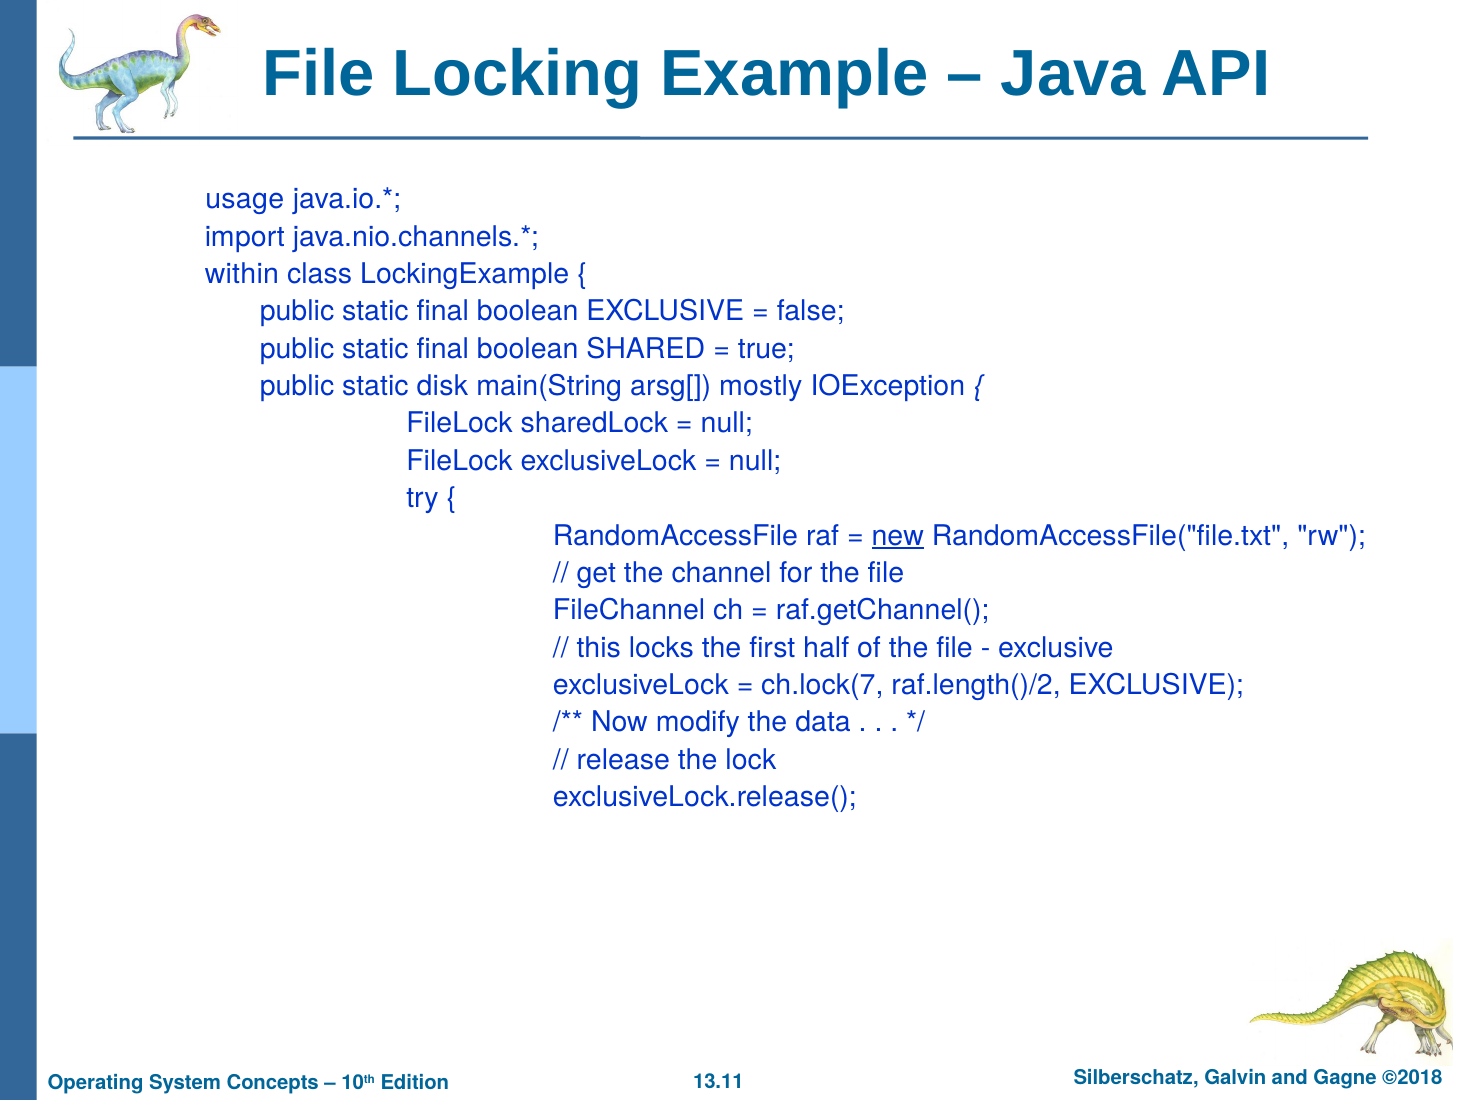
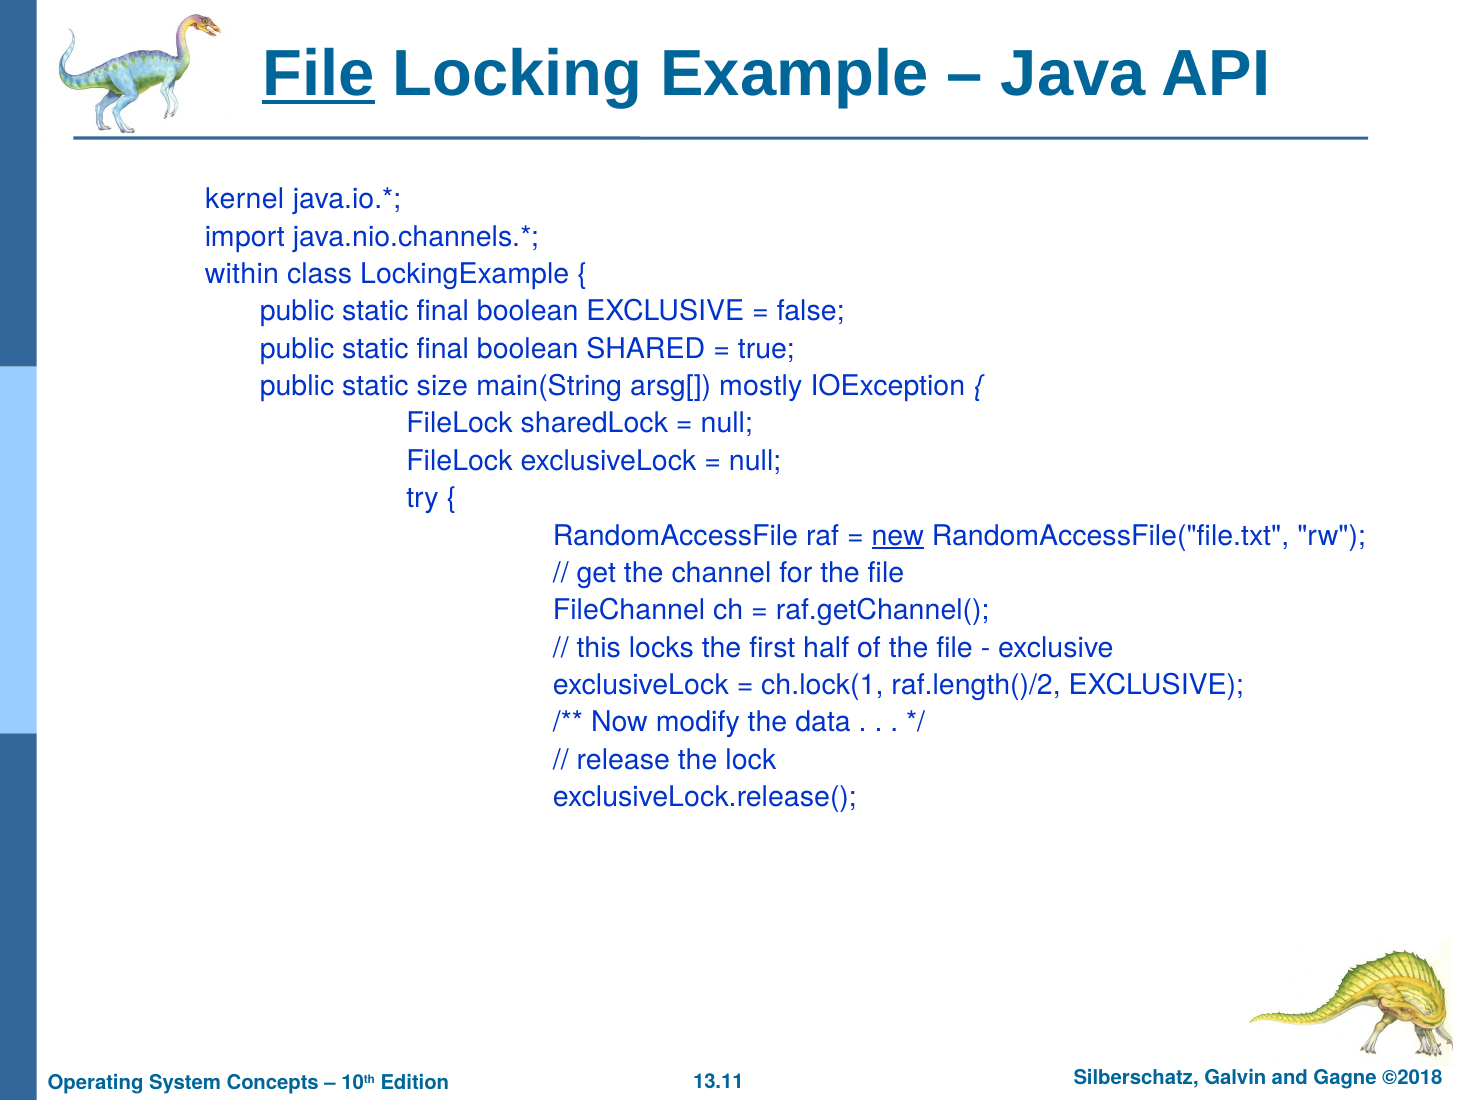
File underline: none -> present (319, 74)
usage: usage -> kernel (245, 199)
disk: disk -> size (442, 386)
ch.lock(7: ch.lock(7 -> ch.lock(1 (822, 685)
